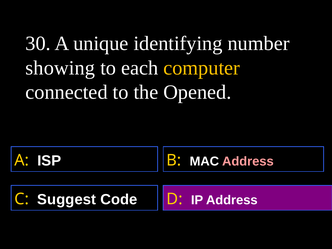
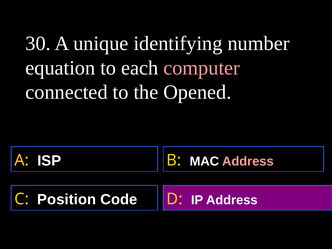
showing: showing -> equation (60, 68)
computer colour: yellow -> pink (202, 68)
Suggest: Suggest -> Position (67, 199)
